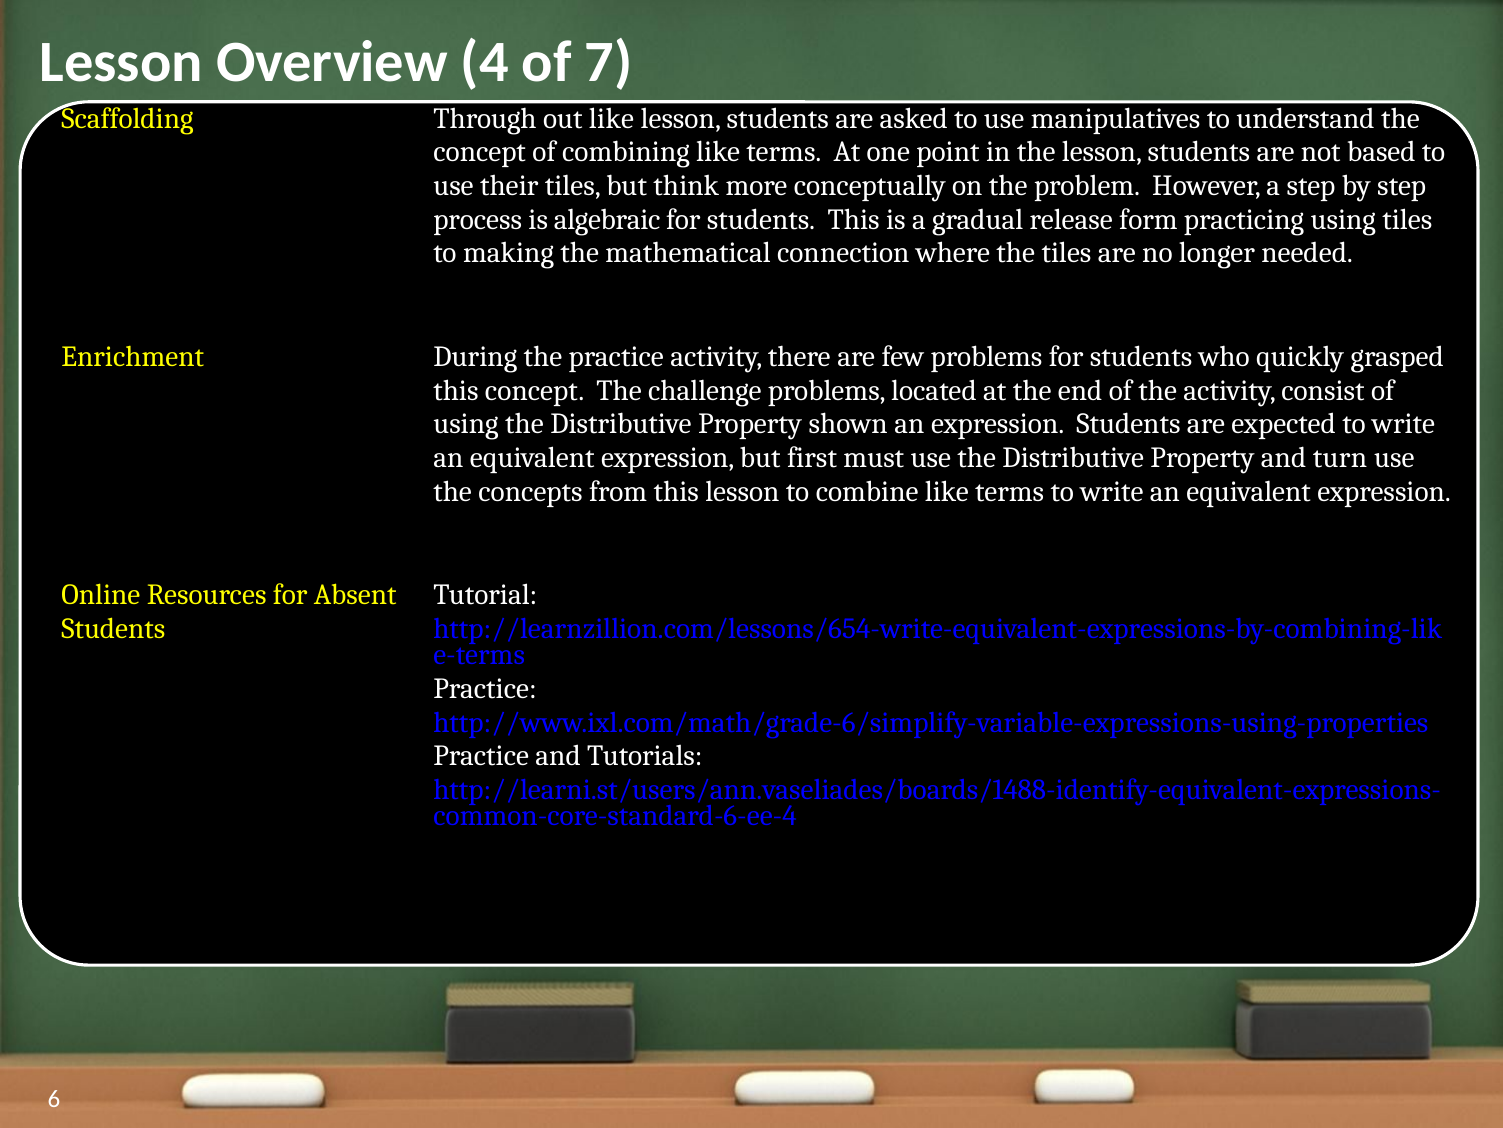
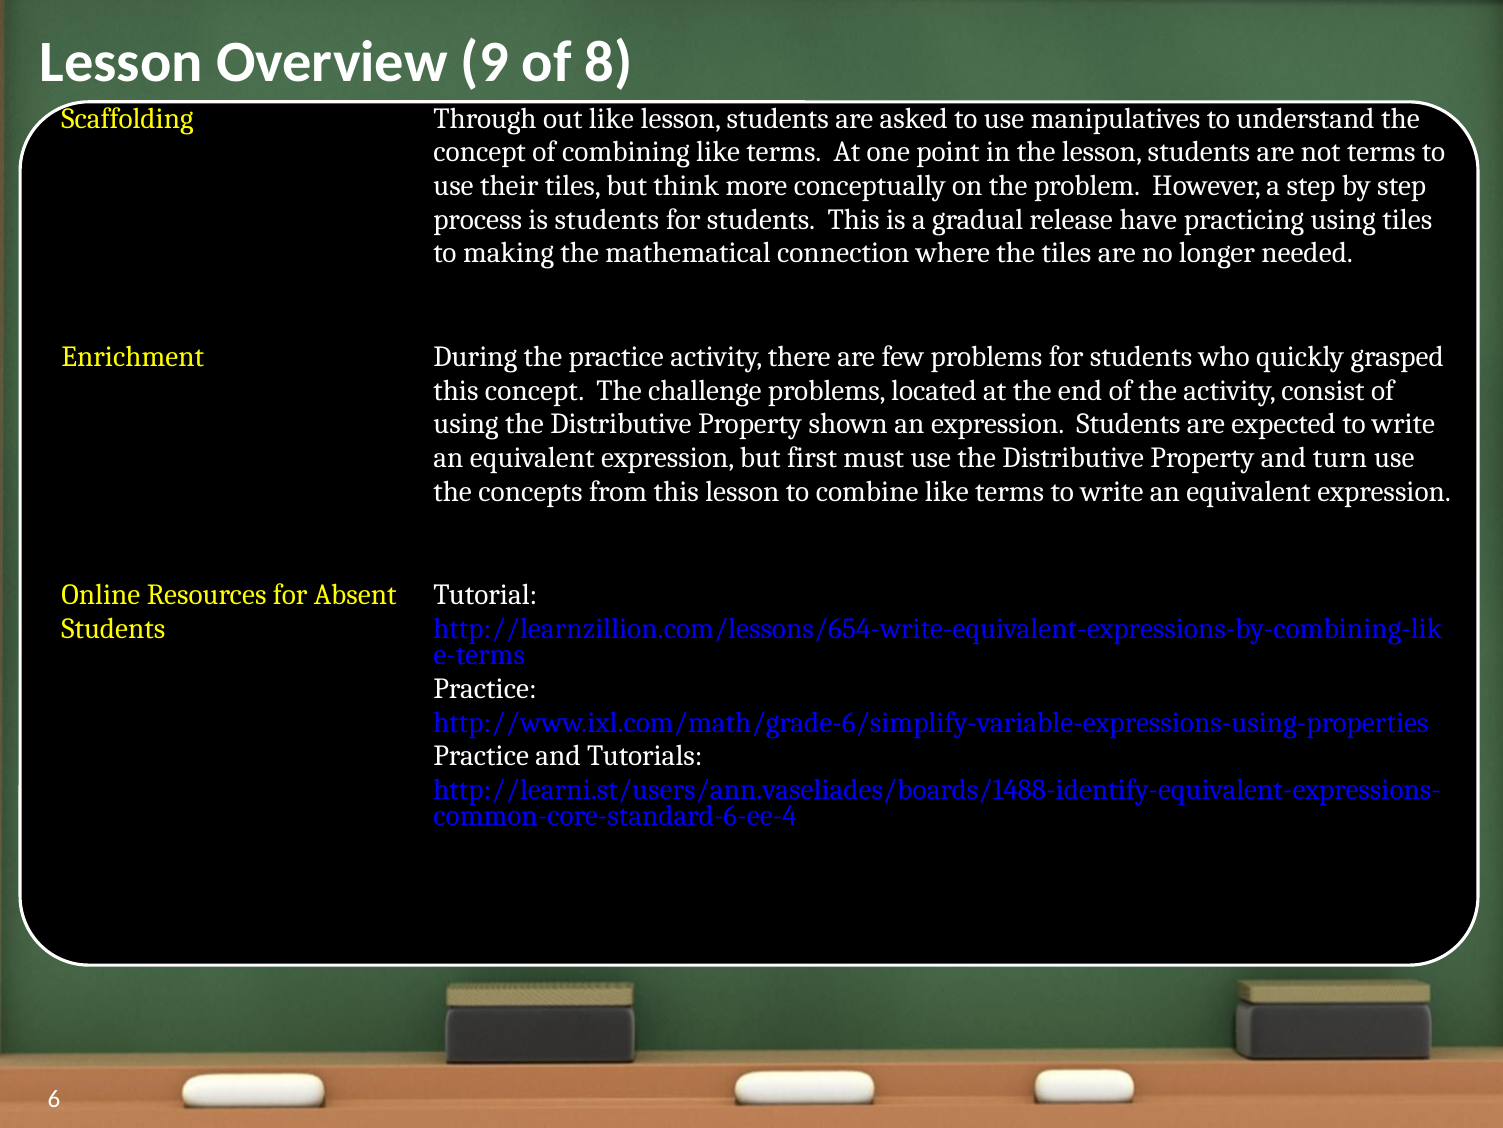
4: 4 -> 9 (485, 62)
7: 7 -> 8 (609, 62)
not based: based -> terms (1381, 152)
is algebraic: algebraic -> students (607, 219)
form: form -> have (1148, 219)
